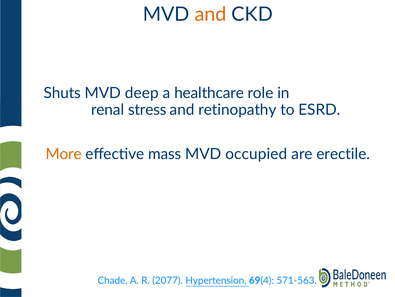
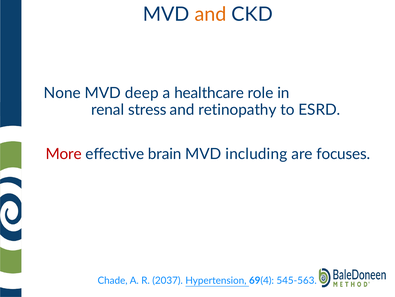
Shuts: Shuts -> None (62, 93)
More colour: orange -> red (64, 154)
mass: mass -> brain (165, 154)
occupied: occupied -> including (256, 154)
erectile: erectile -> focuses (343, 154)
2077: 2077 -> 2037 (168, 280)
571-563: 571-563 -> 545-563 (297, 280)
